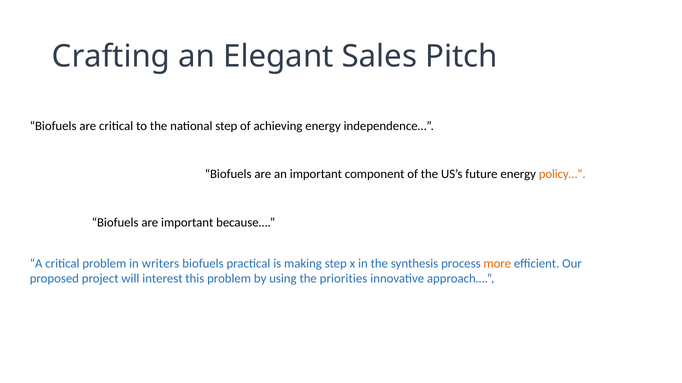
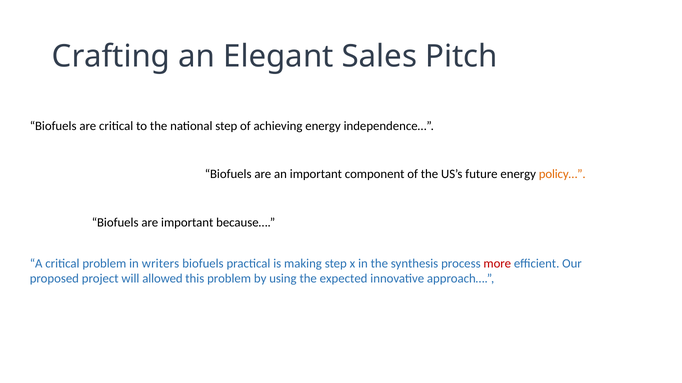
more colour: orange -> red (497, 264)
interest: interest -> allowed (162, 279)
priorities: priorities -> expected (344, 279)
